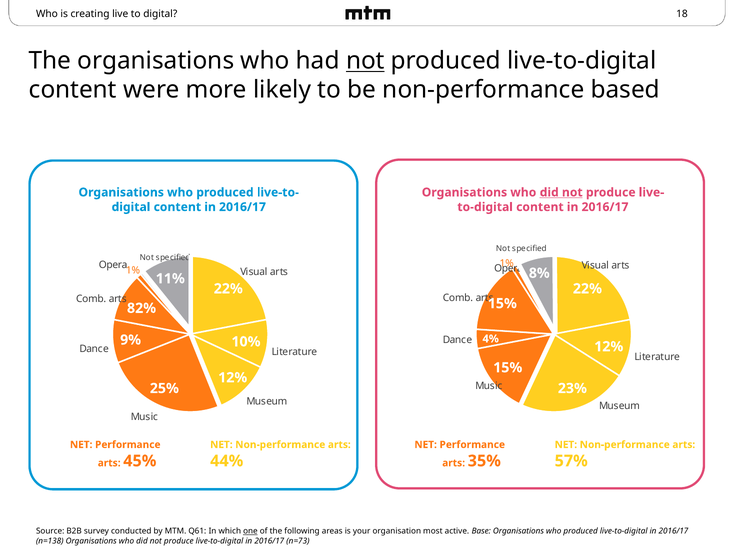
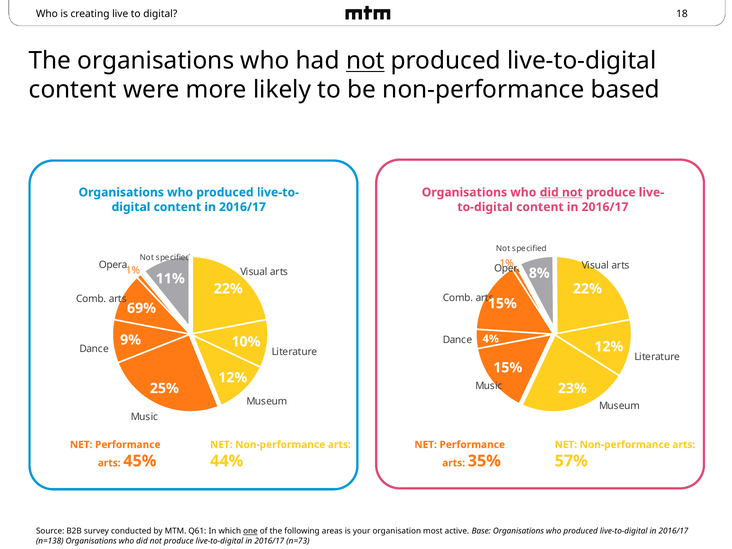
82%: 82% -> 69% (142, 308)
